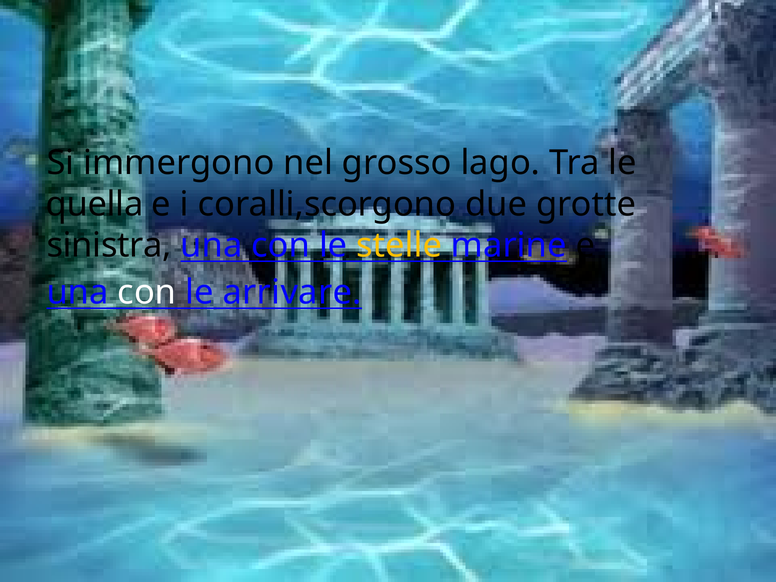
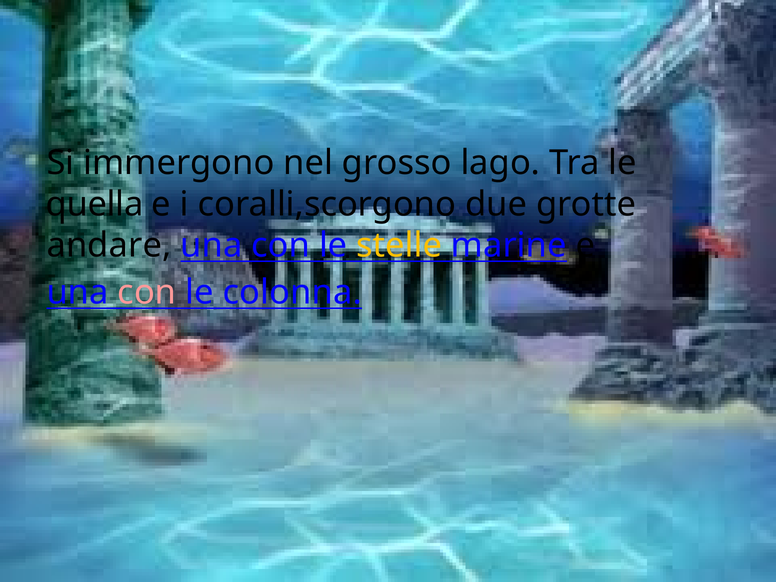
sinistra: sinistra -> andare (109, 246)
con colour: white -> pink (147, 293)
arrivare: arrivare -> colonna (292, 293)
